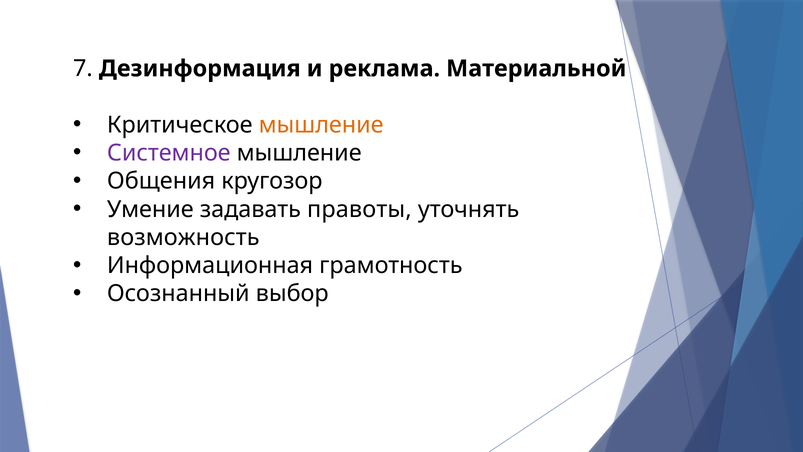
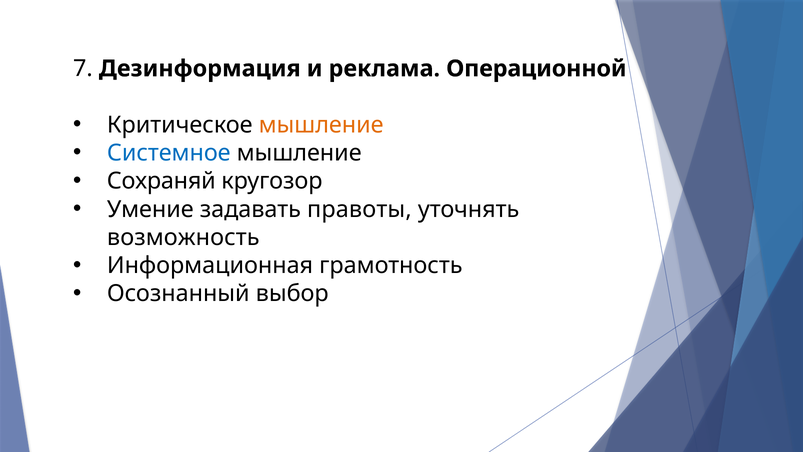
Материальной: Материальной -> Операционной (536, 69)
Системное colour: purple -> blue (169, 153)
Общения: Общения -> Сохраняй (161, 181)
